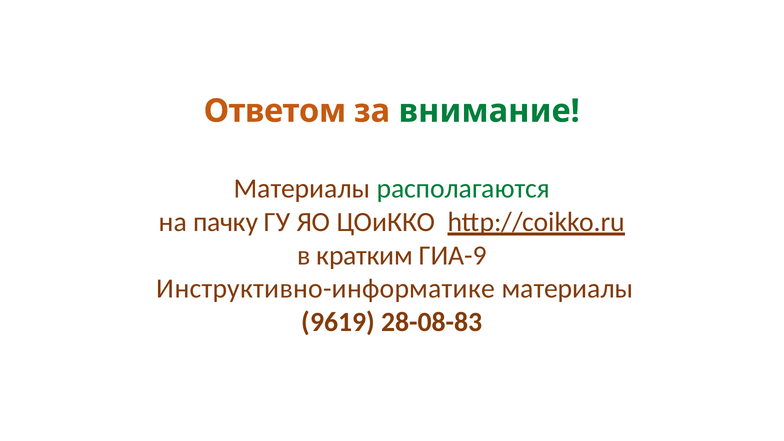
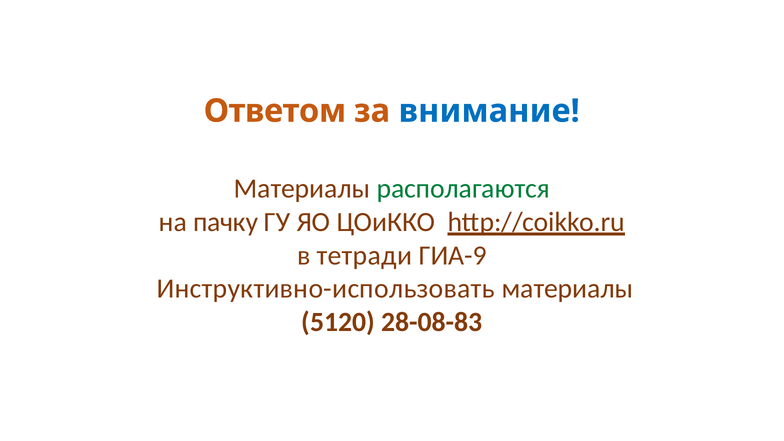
внимание colour: green -> blue (489, 111)
кратким: кратким -> тетради (364, 255)
Инструктивно-информатике: Инструктивно-информатике -> Инструктивно-использовать (326, 289)
9619: 9619 -> 5120 (338, 322)
